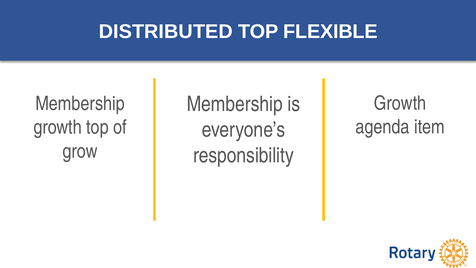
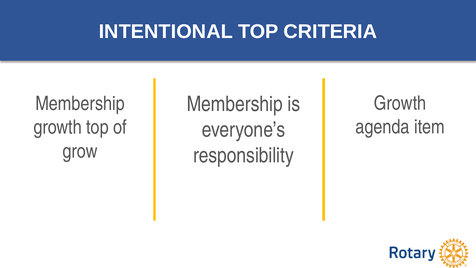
DISTRIBUTED: DISTRIBUTED -> INTENTIONAL (166, 31)
FLEXIBLE: FLEXIBLE -> CRITERIA (330, 31)
